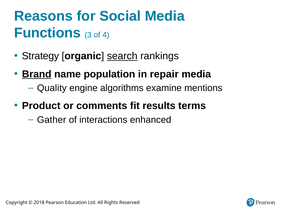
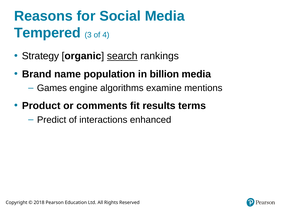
Functions: Functions -> Tempered (47, 33)
Brand underline: present -> none (37, 74)
repair: repair -> billion (164, 74)
Quality: Quality -> Games (52, 88)
Gather: Gather -> Predict (52, 120)
